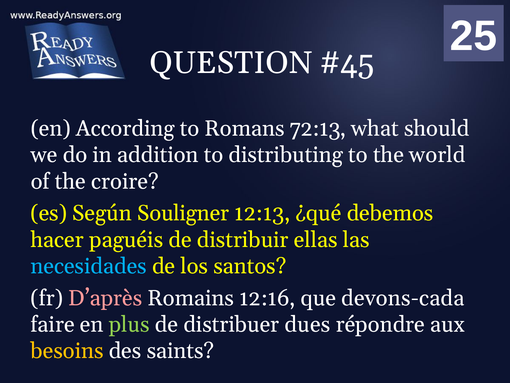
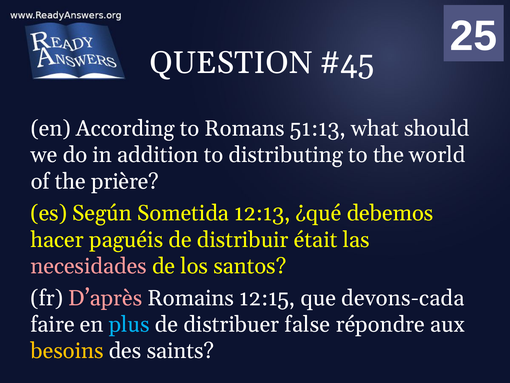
72:13: 72:13 -> 51:13 (318, 129)
croire: croire -> prière (125, 181)
Souligner: Souligner -> Sometida (183, 213)
ellas: ellas -> était (316, 239)
necesidades colour: light blue -> pink (89, 266)
12:16: 12:16 -> 12:15 (267, 298)
plus colour: light green -> light blue (129, 324)
dues: dues -> false (307, 324)
